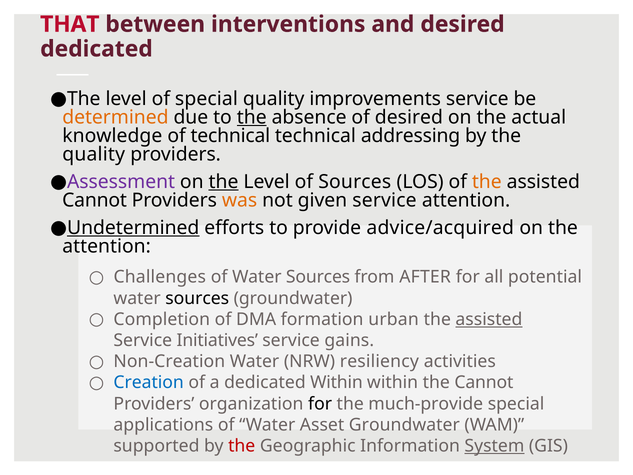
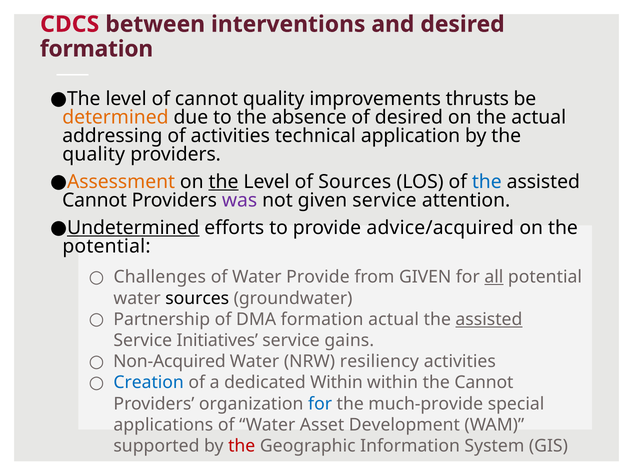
THAT: THAT -> CDCS (70, 24)
dedicated: dedicated -> formation (97, 49)
of special: special -> cannot (207, 99)
improvements service: service -> thrusts (477, 99)
the underline: present -> none (252, 117)
knowledge: knowledge -> addressing (112, 136)
of technical: technical -> activities (230, 136)
addressing: addressing -> application (411, 136)
Assessment colour: purple -> orange (121, 182)
the colour: orange -> blue (487, 182)
was colour: orange -> purple (240, 200)
attention: attention -> potential (106, 246)
of Water Sources: Sources -> Provide (318, 277)
from AFTER: AFTER -> GIVEN (425, 277)
all underline: none -> present (494, 277)
Completion: Completion -> Partnership (162, 319)
formation urban: urban -> actual (394, 319)
Non-Creation: Non-Creation -> Non-Acquired (169, 361)
for colour: black -> blue (320, 404)
Asset Groundwater: Groundwater -> Development (404, 425)
System underline: present -> none (494, 446)
